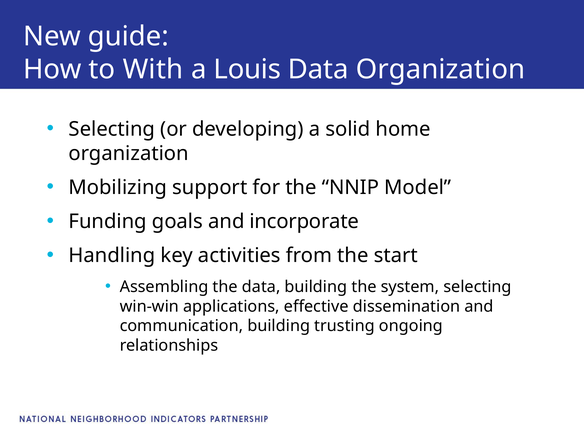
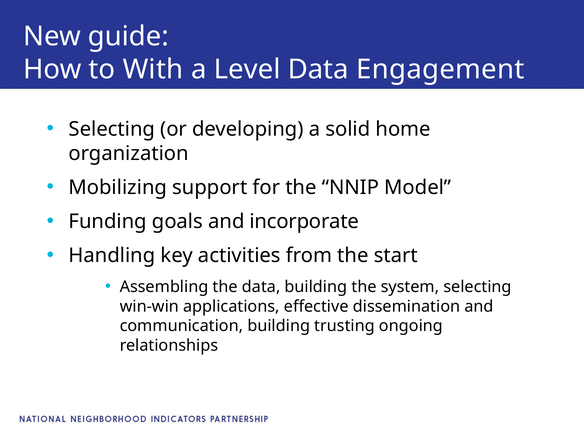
Louis: Louis -> Level (247, 69)
Data Organization: Organization -> Engagement (440, 69)
